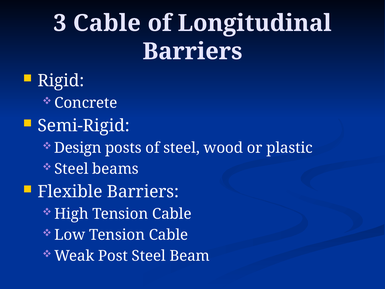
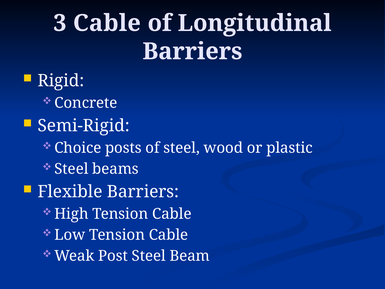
Design: Design -> Choice (78, 148)
